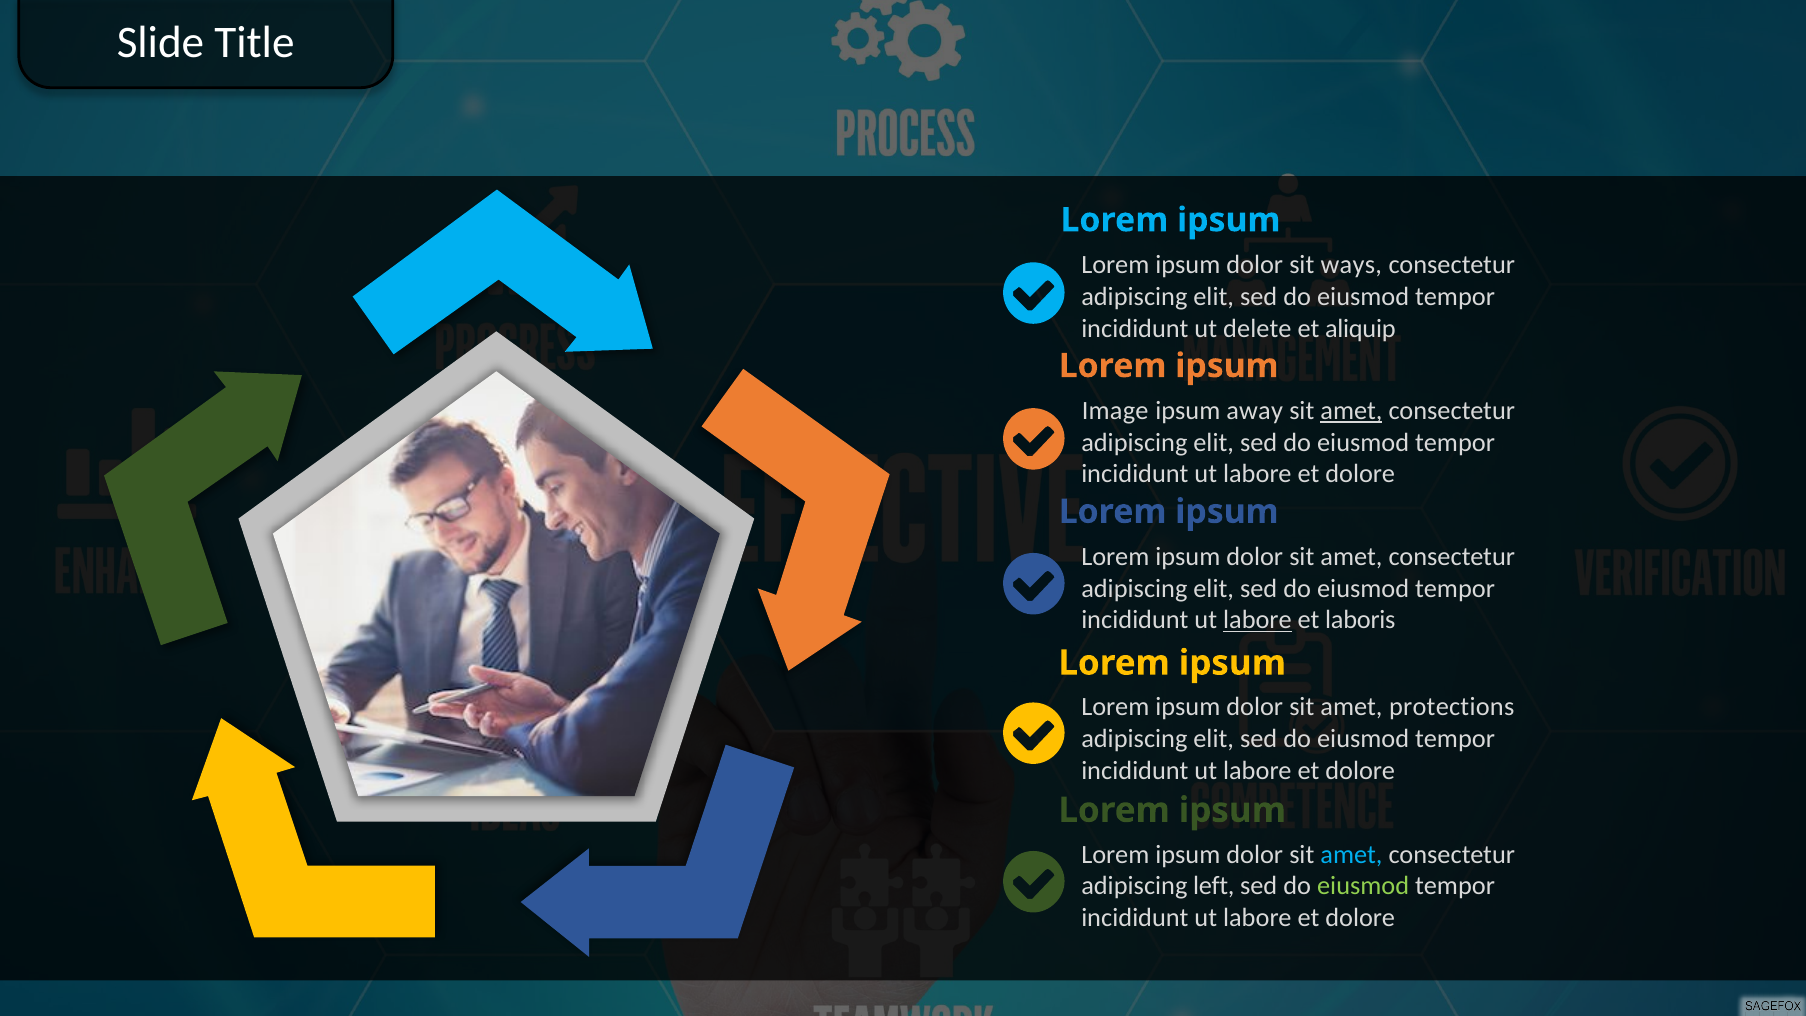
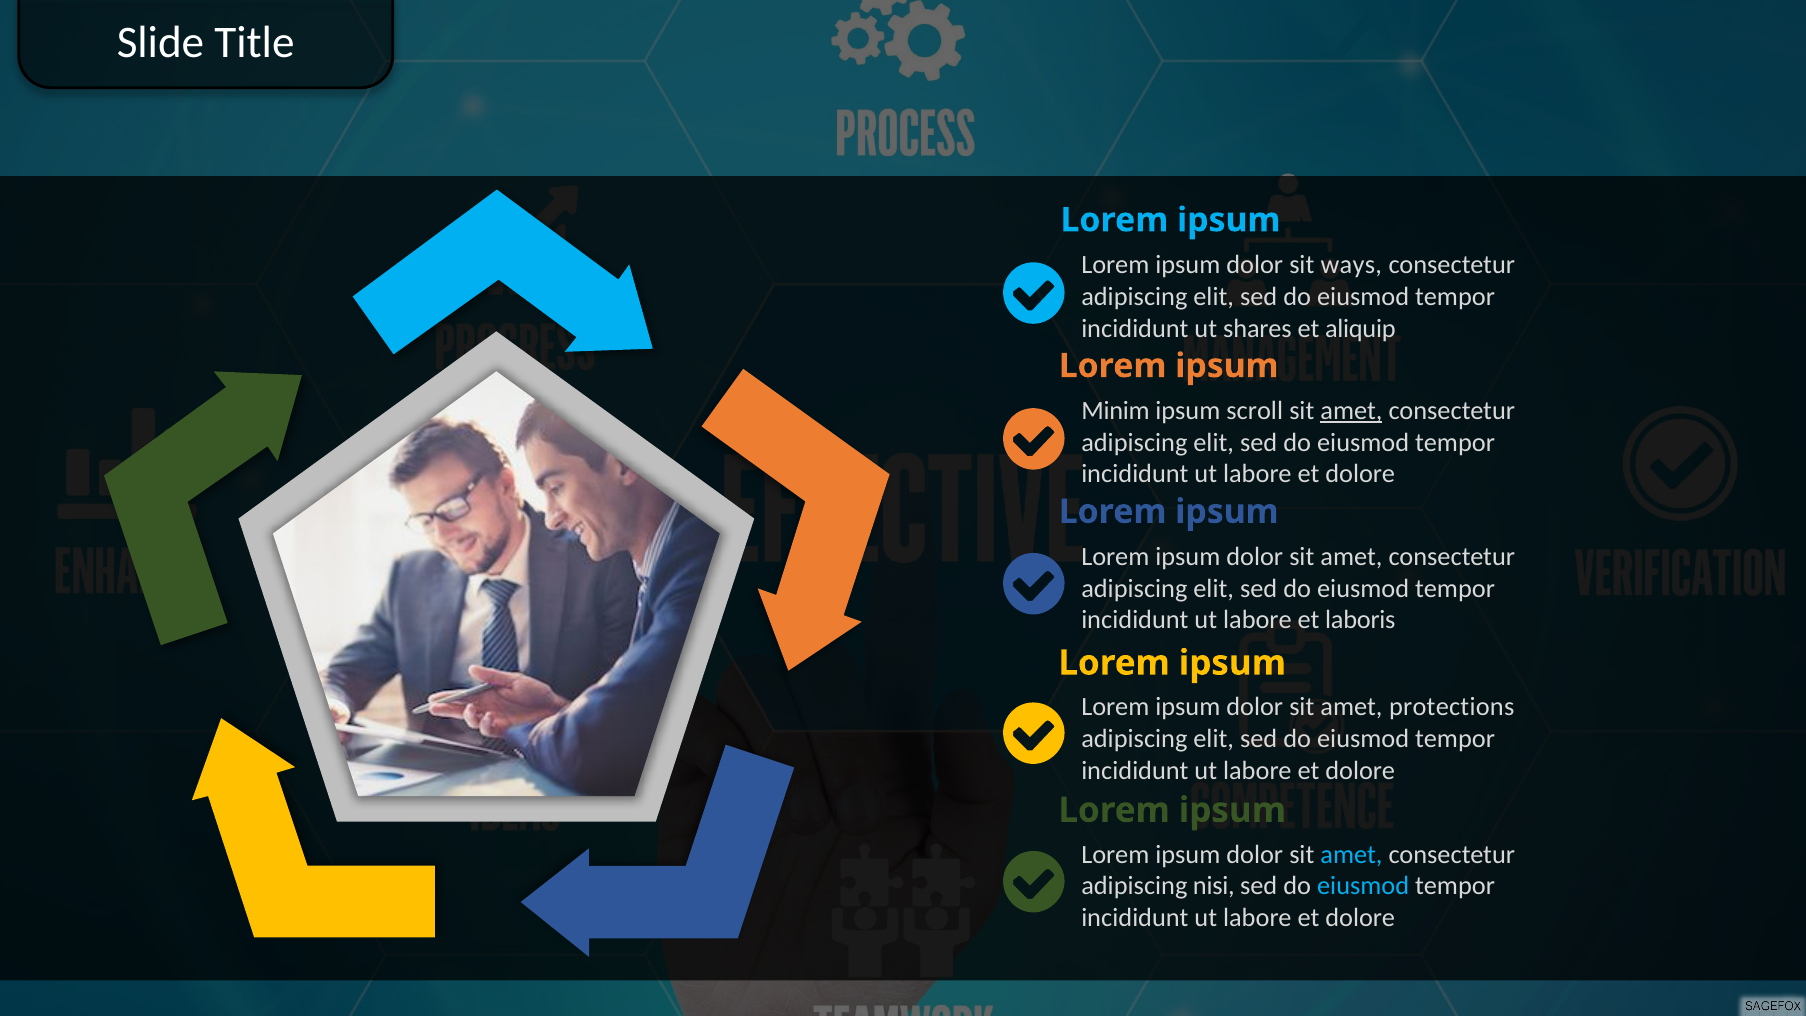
delete: delete -> shares (1257, 328)
Image: Image -> Minim (1115, 411)
away: away -> scroll (1255, 411)
labore underline: present -> none (1257, 620)
left: left -> nisi (1214, 886)
eiusmod colour: light green -> light blue (1363, 886)
